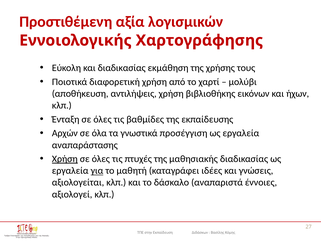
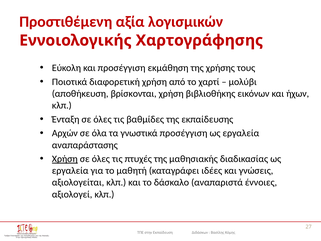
και διαδικασίας: διαδικασίας -> προσέγγιση (122, 68)
αντιλήψεις: αντιλήψεις -> βρίσκονται (134, 94)
για underline: present -> none (97, 171)
